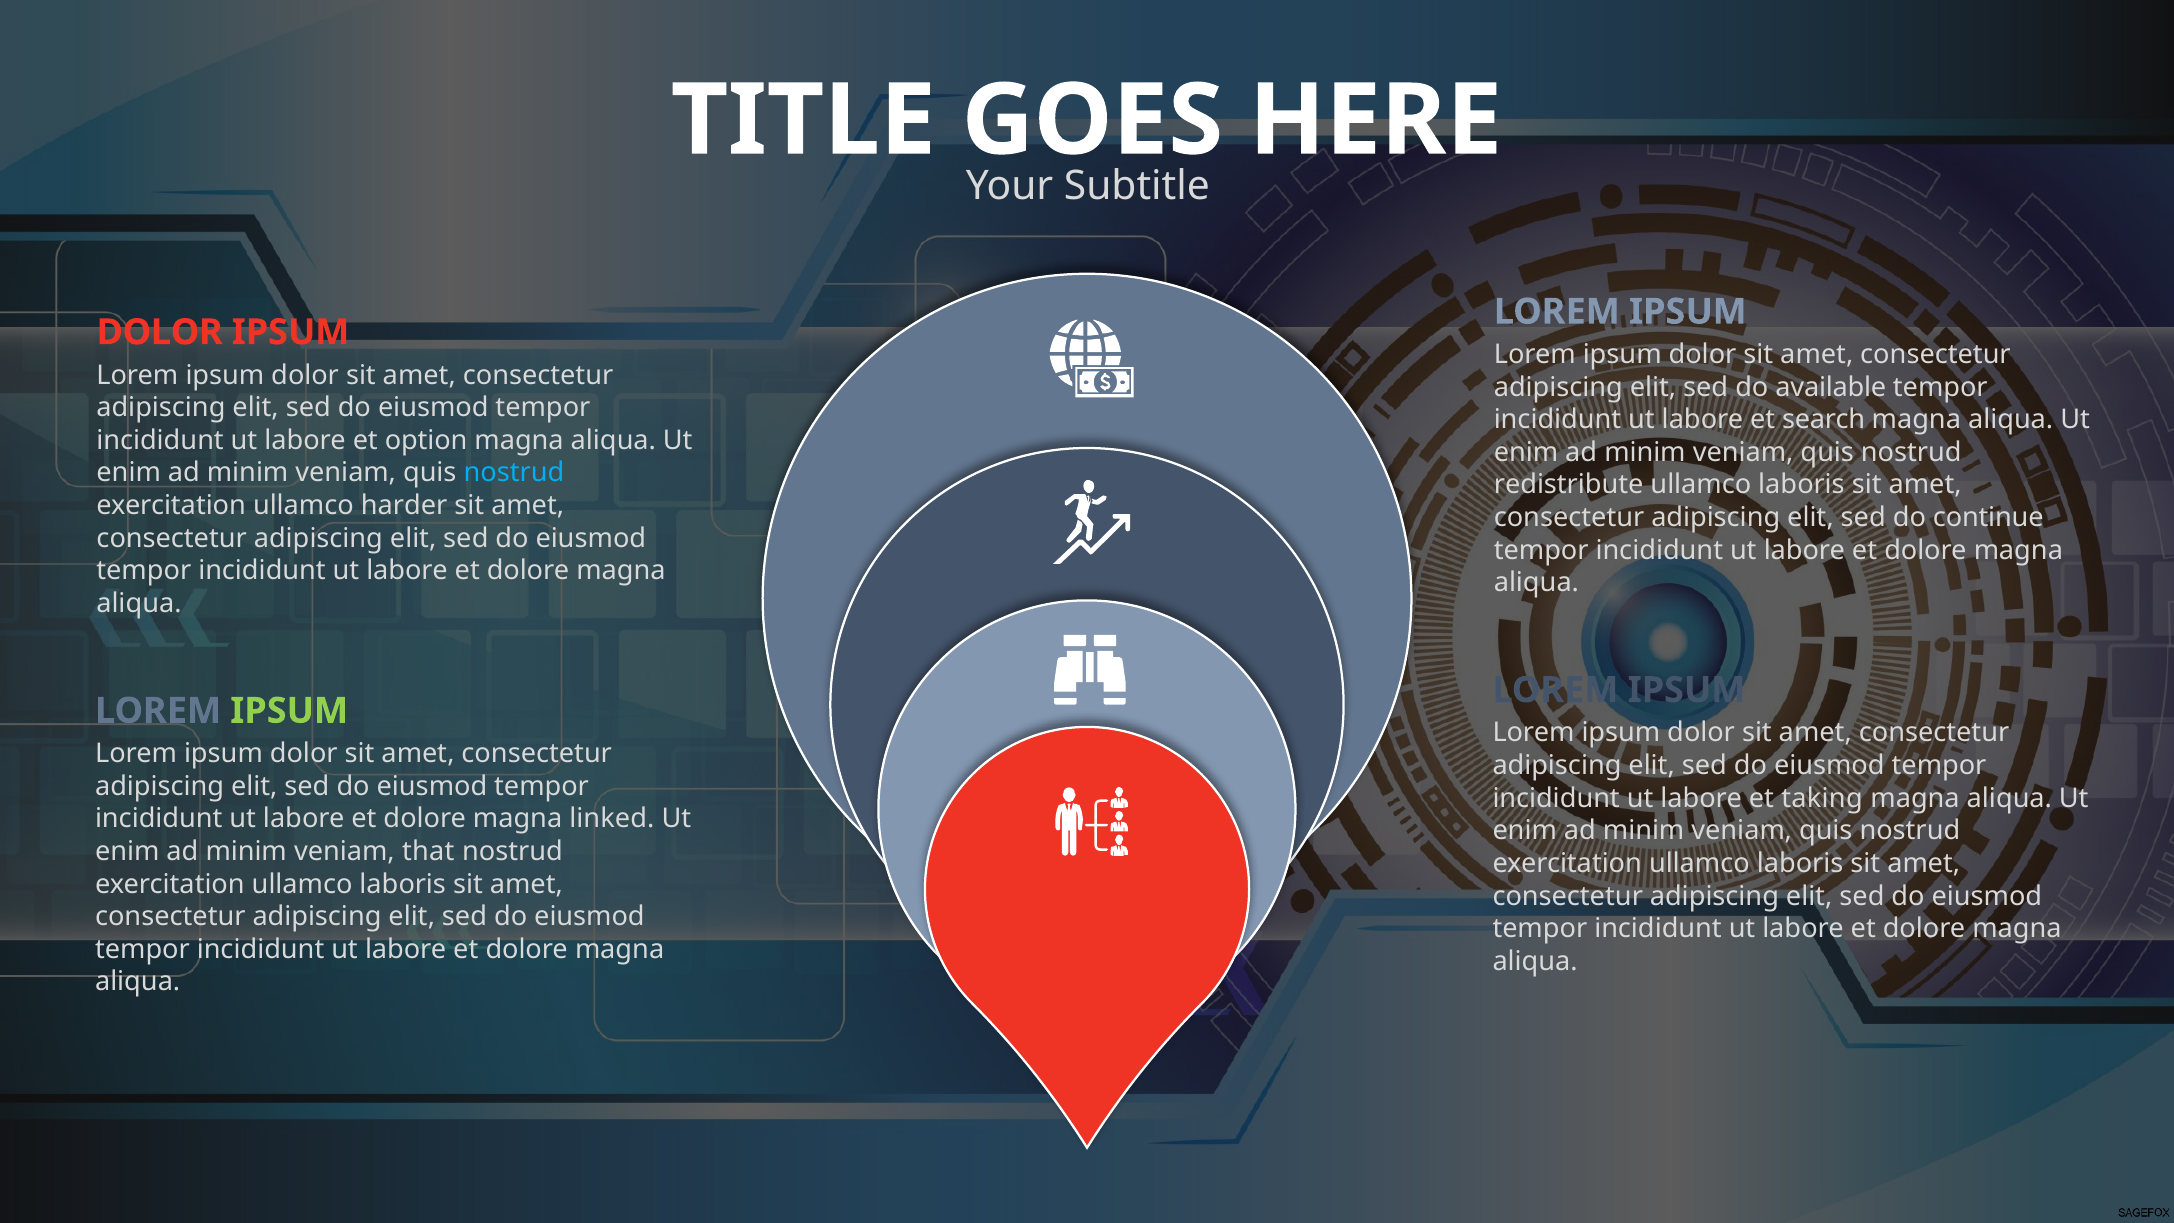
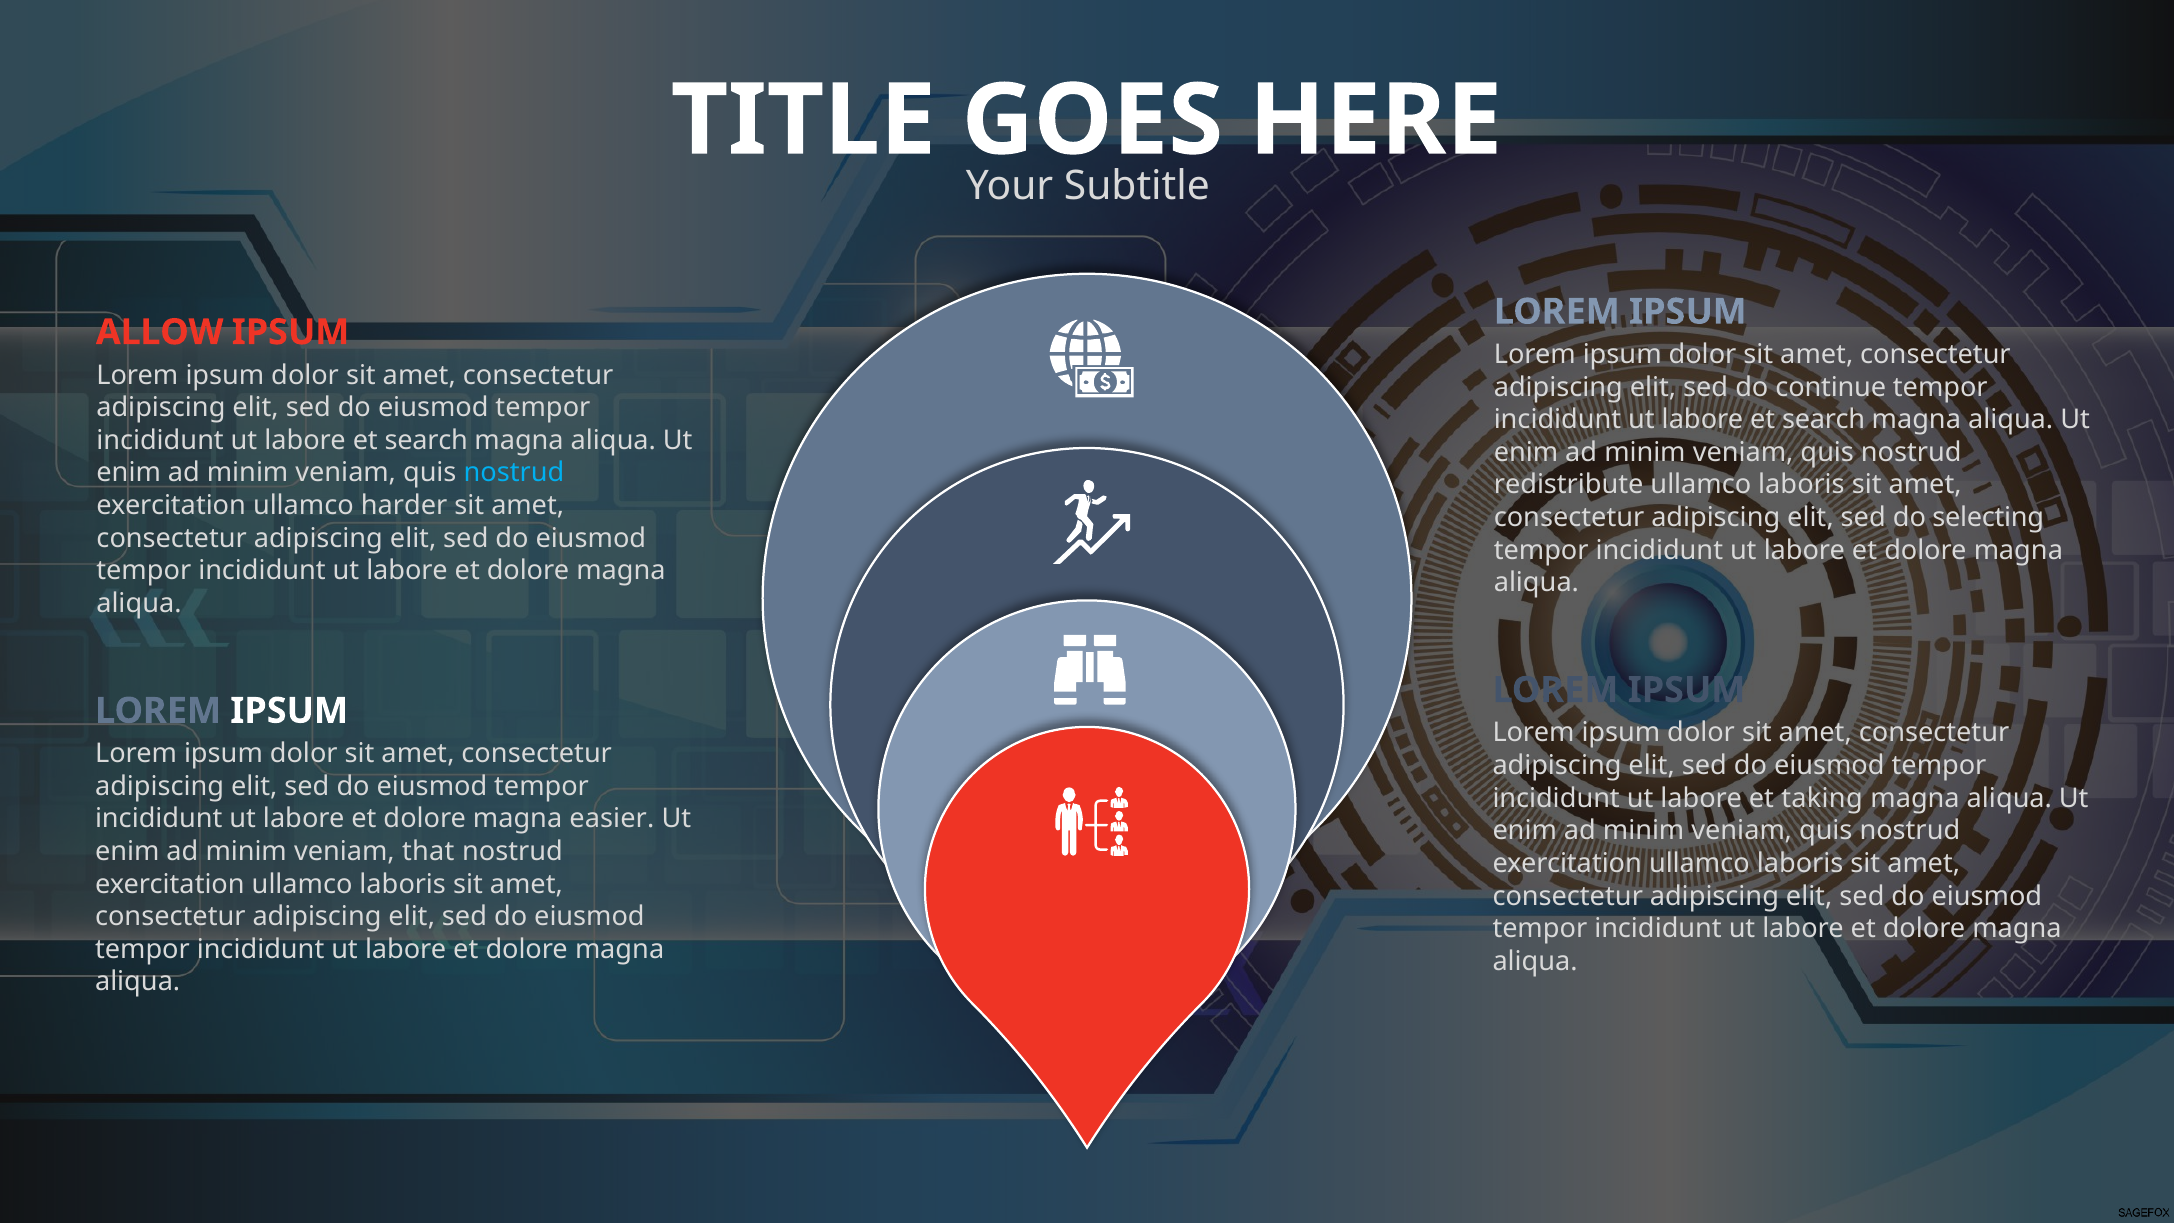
DOLOR: DOLOR -> ALLOW (160, 332)
available: available -> continue (1831, 387)
option: option -> search (426, 440)
continue: continue -> selecting (1988, 518)
IPSUM colour: light green -> white (289, 711)
linked: linked -> easier (612, 819)
